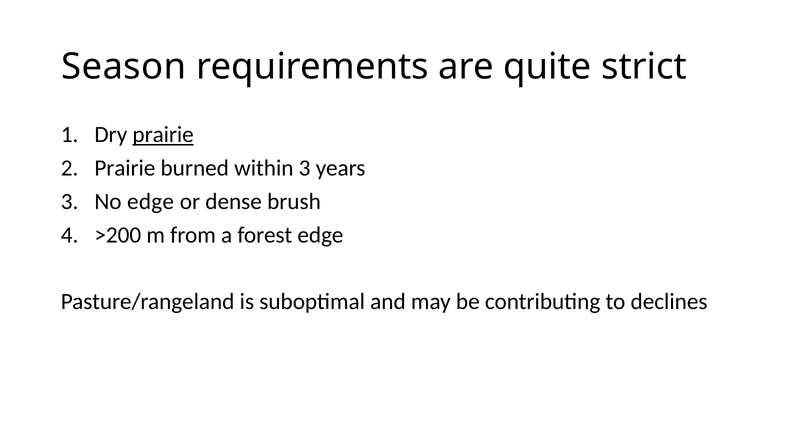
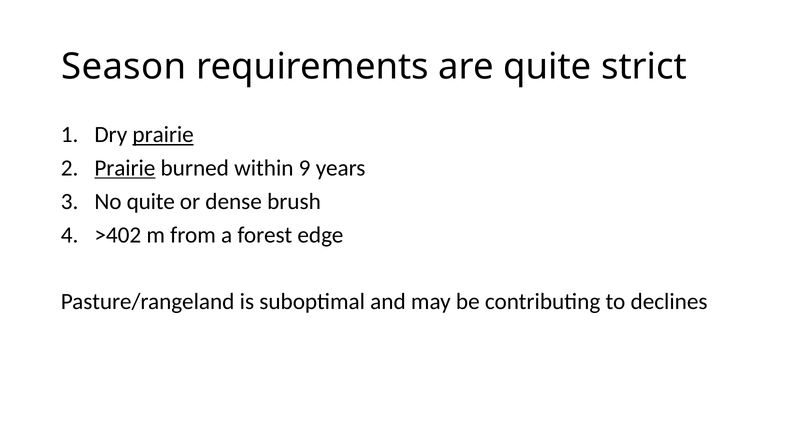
Prairie underline: none -> present (125, 168)
within 3: 3 -> 9 (305, 168)
No edge: edge -> quite (151, 202)
>200: >200 -> >402 (118, 235)
